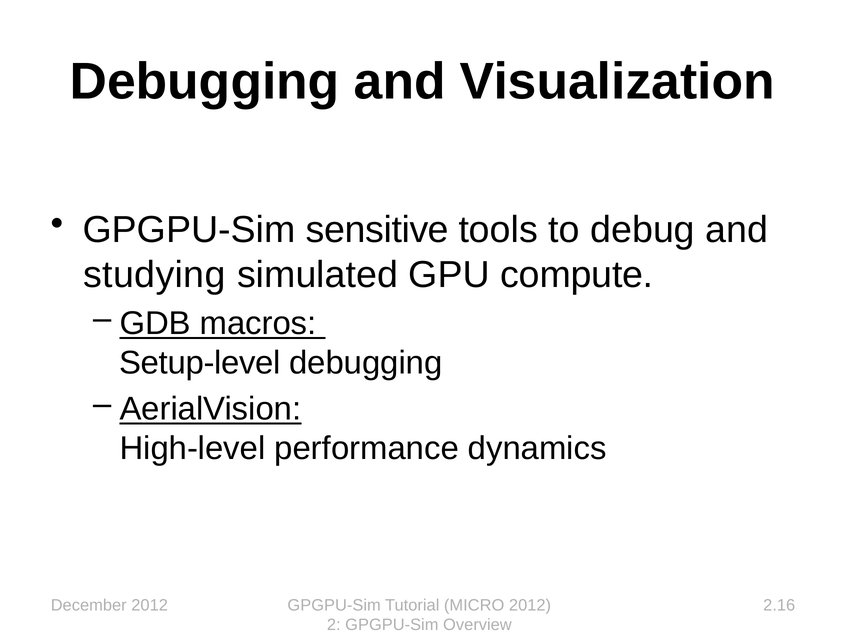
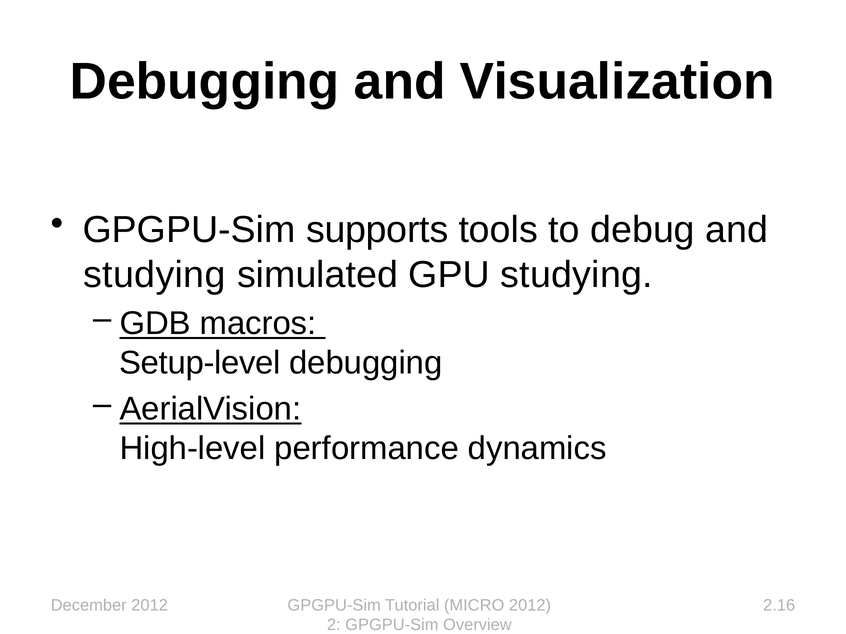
sensitive: sensitive -> supports (377, 230)
GPU compute: compute -> studying (577, 275)
